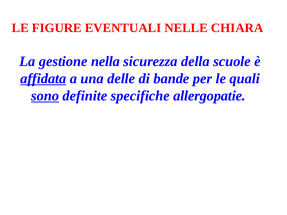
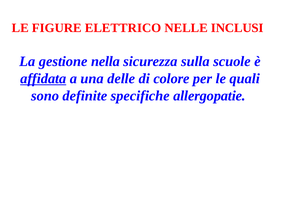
EVENTUALI: EVENTUALI -> ELETTRICO (123, 28)
CHIARA: CHIARA -> INCLUSI (237, 28)
della: della -> sulla (195, 61)
bande: bande -> colore (171, 79)
sono underline: present -> none (45, 96)
